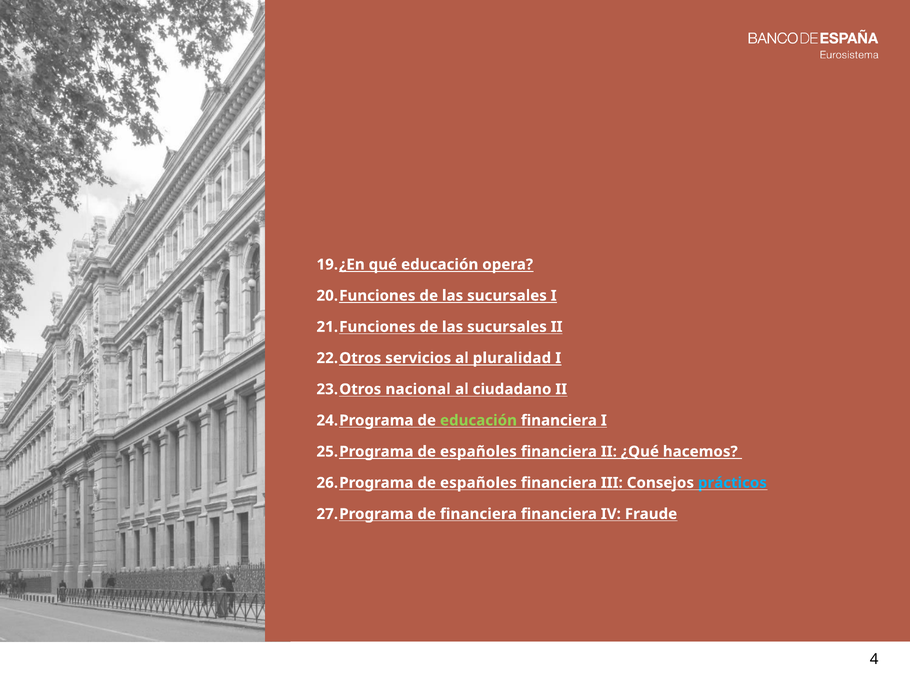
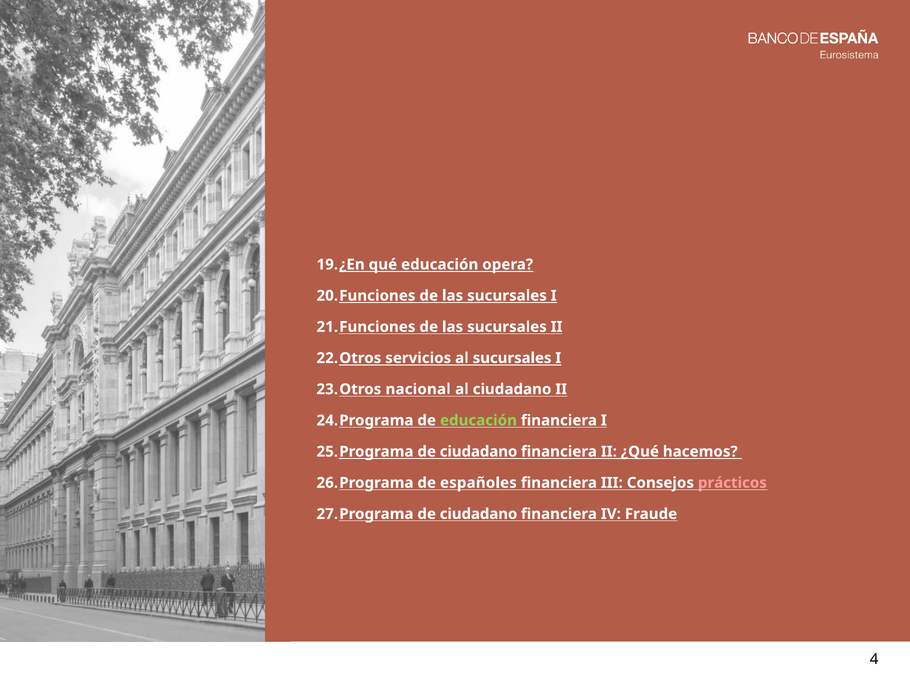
al pluralidad: pluralidad -> sucursales (512, 358)
españoles: españoles -> ciudadano (479, 452)
prácticos colour: light blue -> pink (732, 483)
financiera: financiera -> ciudadano (479, 514)
